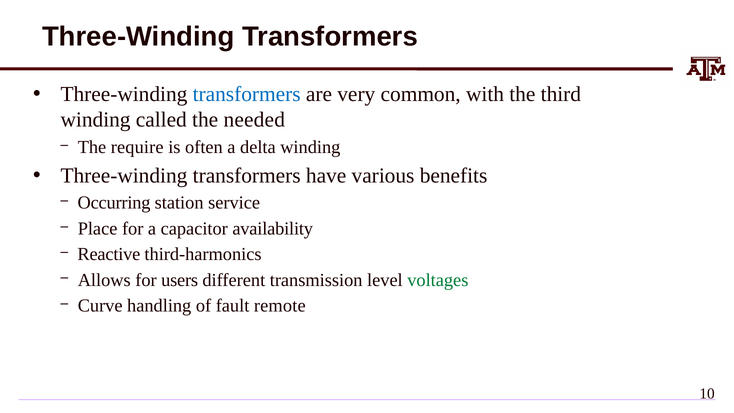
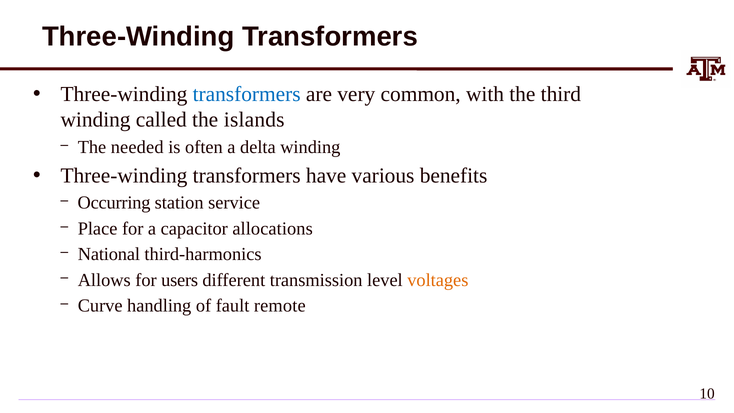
needed: needed -> islands (254, 120)
require: require -> needed (137, 147)
availability: availability -> allocations (273, 229)
Reactive: Reactive -> National (109, 254)
voltages colour: green -> orange (438, 280)
